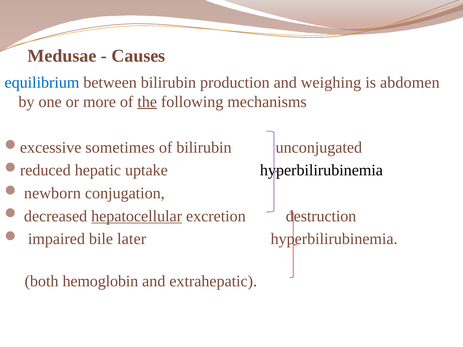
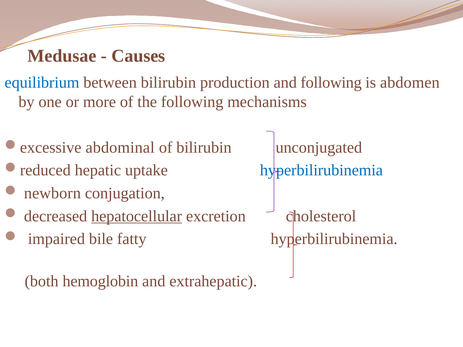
and weighing: weighing -> following (331, 83)
the underline: present -> none (147, 102)
sometimes: sometimes -> abdominal (120, 148)
hyperbilirubinemia colour: black -> blue (321, 170)
destruction: destruction -> cholesterol (321, 216)
later: later -> fatty (132, 239)
